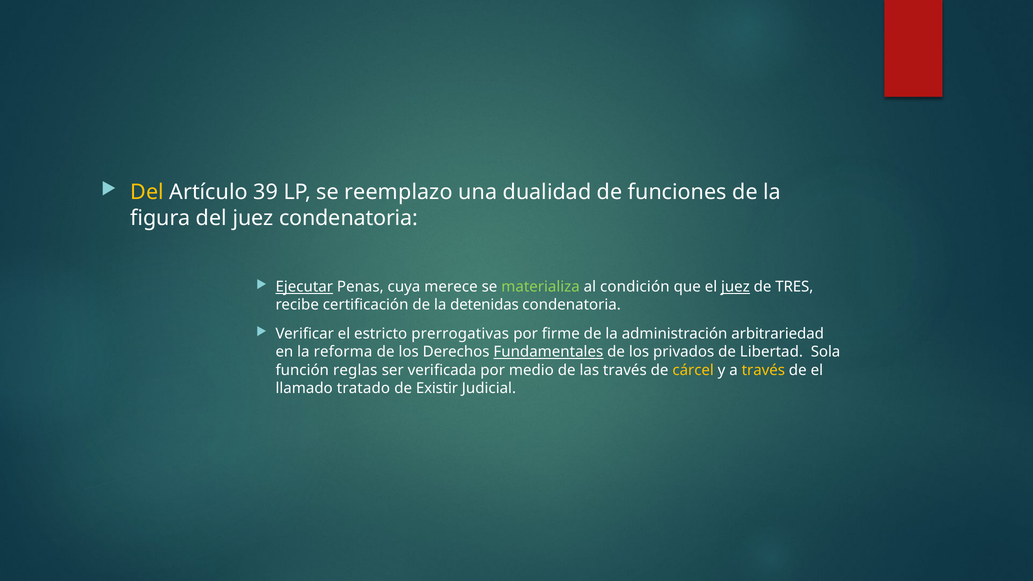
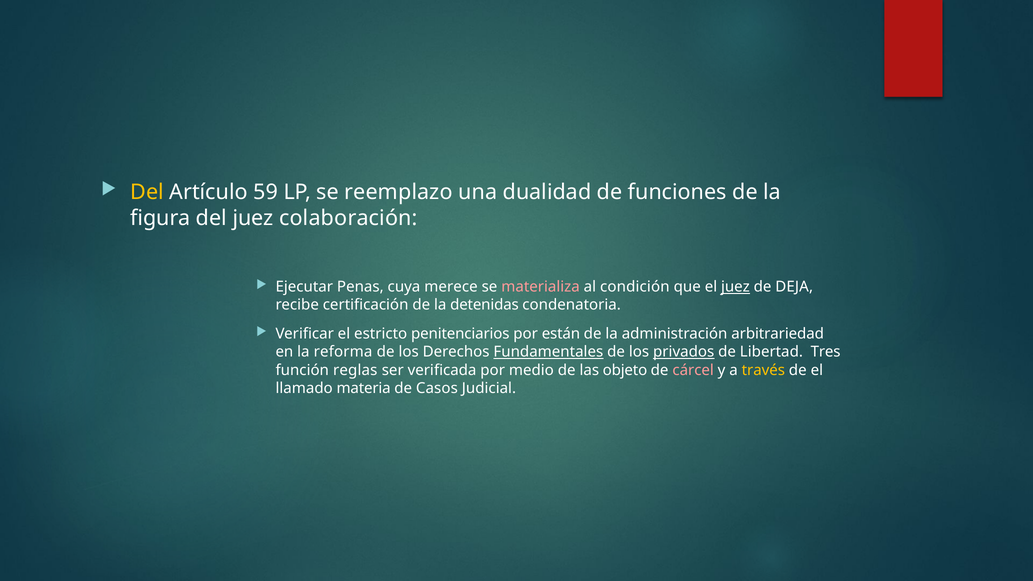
39: 39 -> 59 (266, 192)
juez condenatoria: condenatoria -> colaboración (348, 218)
Ejecutar underline: present -> none (304, 287)
materializa colour: light green -> pink (541, 287)
TRES: TRES -> DEJA (794, 287)
prerrogativas: prerrogativas -> penitenciarios (460, 334)
firme: firme -> están (561, 334)
privados underline: none -> present (684, 352)
Sola: Sola -> Tres (826, 352)
las través: través -> objeto (625, 370)
cárcel colour: yellow -> pink (693, 370)
tratado: tratado -> materia (364, 388)
Existir: Existir -> Casos (437, 388)
